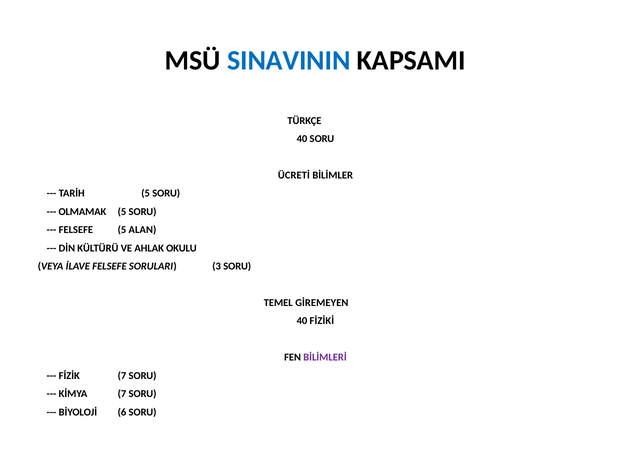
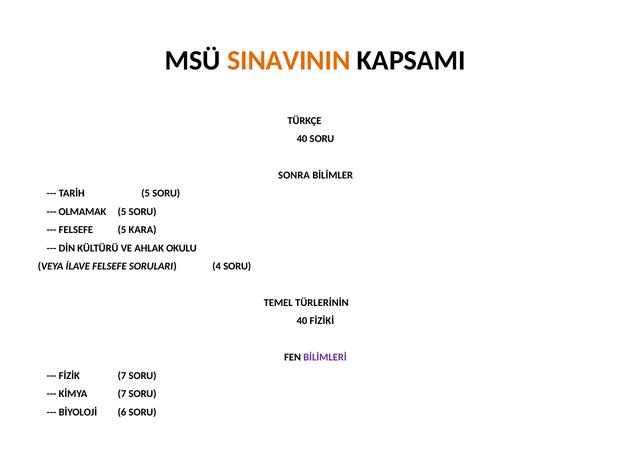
SINAVININ colour: blue -> orange (289, 60)
ÜCRETİ: ÜCRETİ -> SONRA (294, 175)
ALAN: ALAN -> KARA (143, 230)
3: 3 -> 4 (217, 266)
GİREMEYEN: GİREMEYEN -> TÜRLERİNİN (322, 303)
